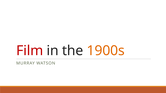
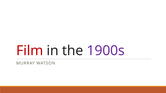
1900s colour: orange -> purple (106, 51)
